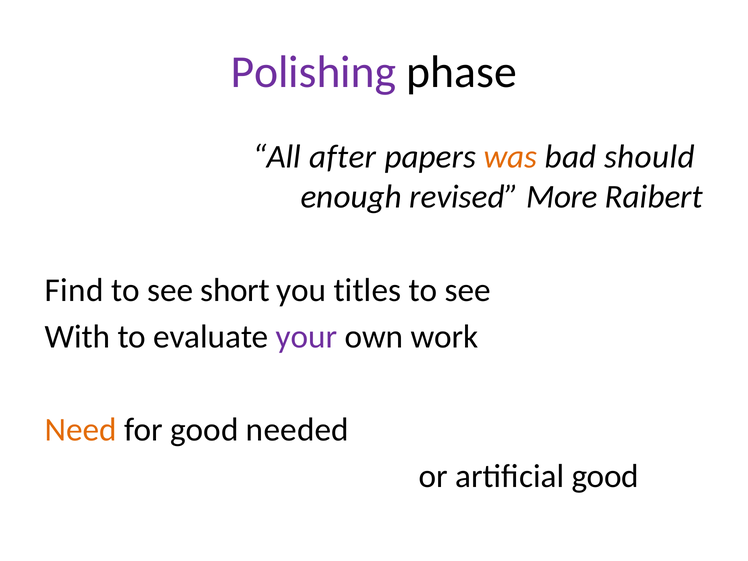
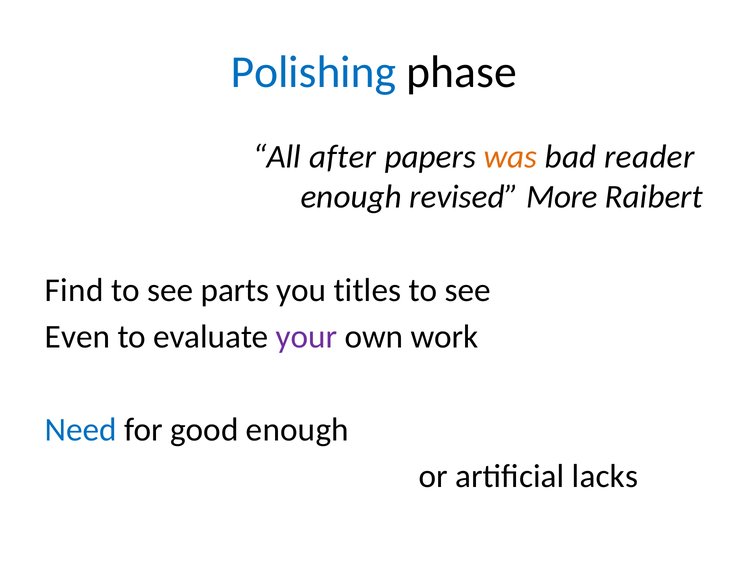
Polishing colour: purple -> blue (313, 72)
should: should -> reader (649, 157)
short: short -> parts (235, 290)
With: With -> Even (77, 337)
Need colour: orange -> blue (81, 430)
good needed: needed -> enough (297, 430)
artificial good: good -> lacks (605, 476)
